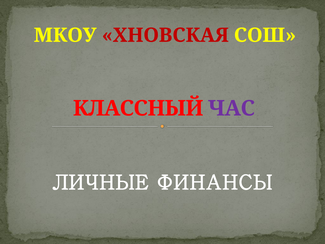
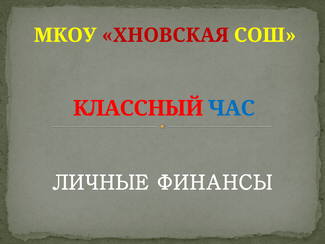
ЧАС colour: purple -> blue (231, 108)
